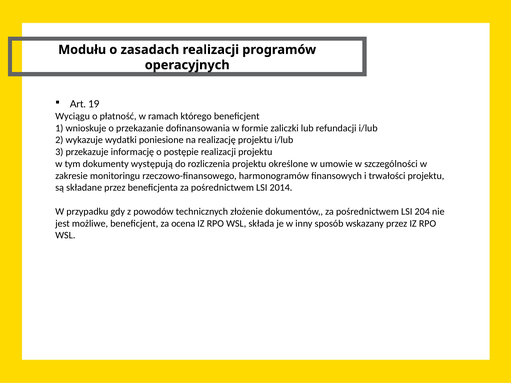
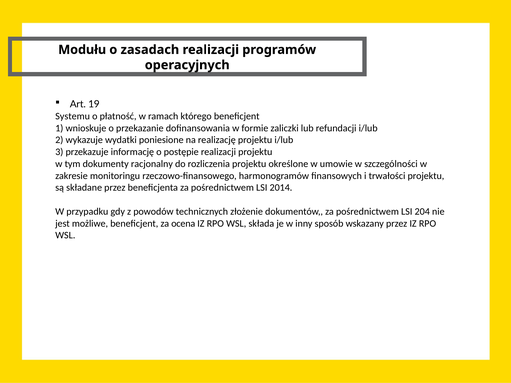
Wyciągu: Wyciągu -> Systemu (73, 116)
występują: występują -> racjonalny (152, 164)
